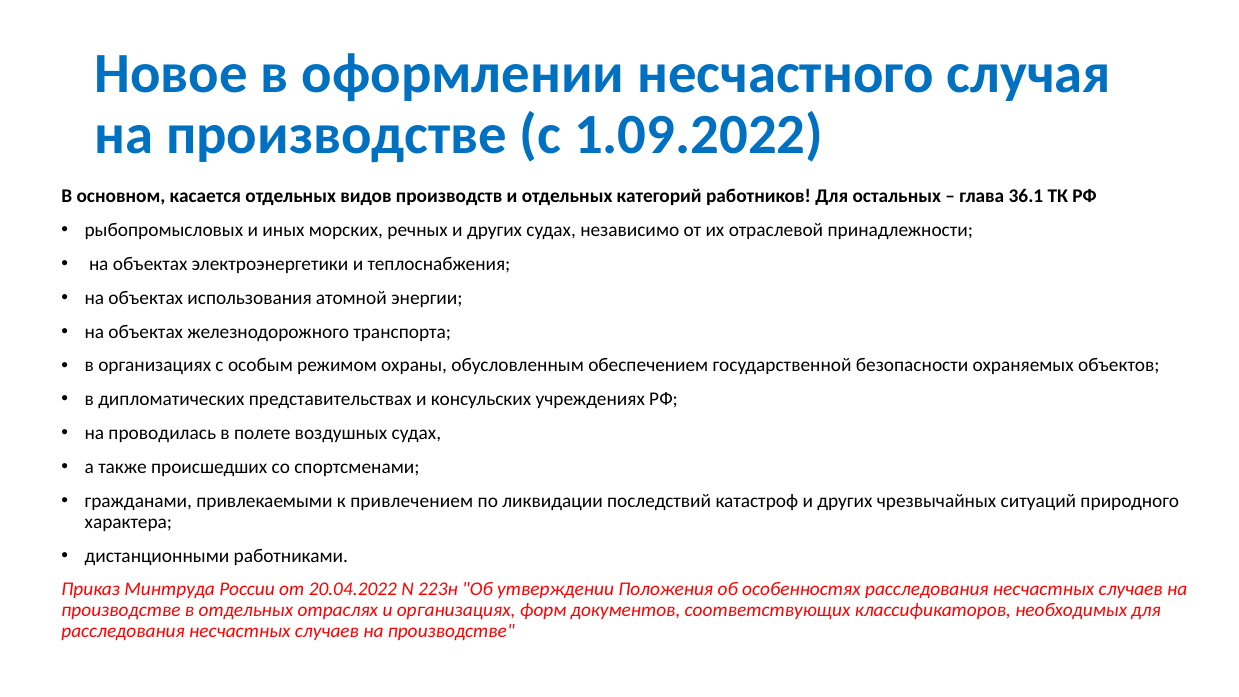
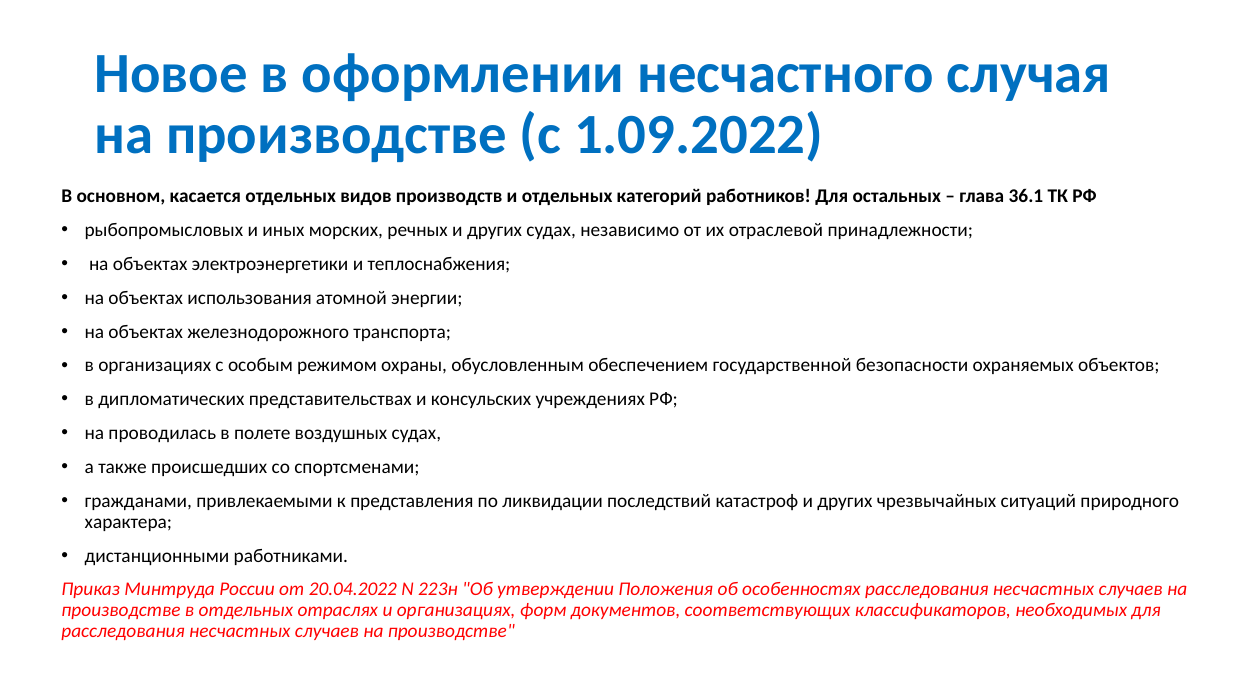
привлечением: привлечением -> представления (412, 501)
